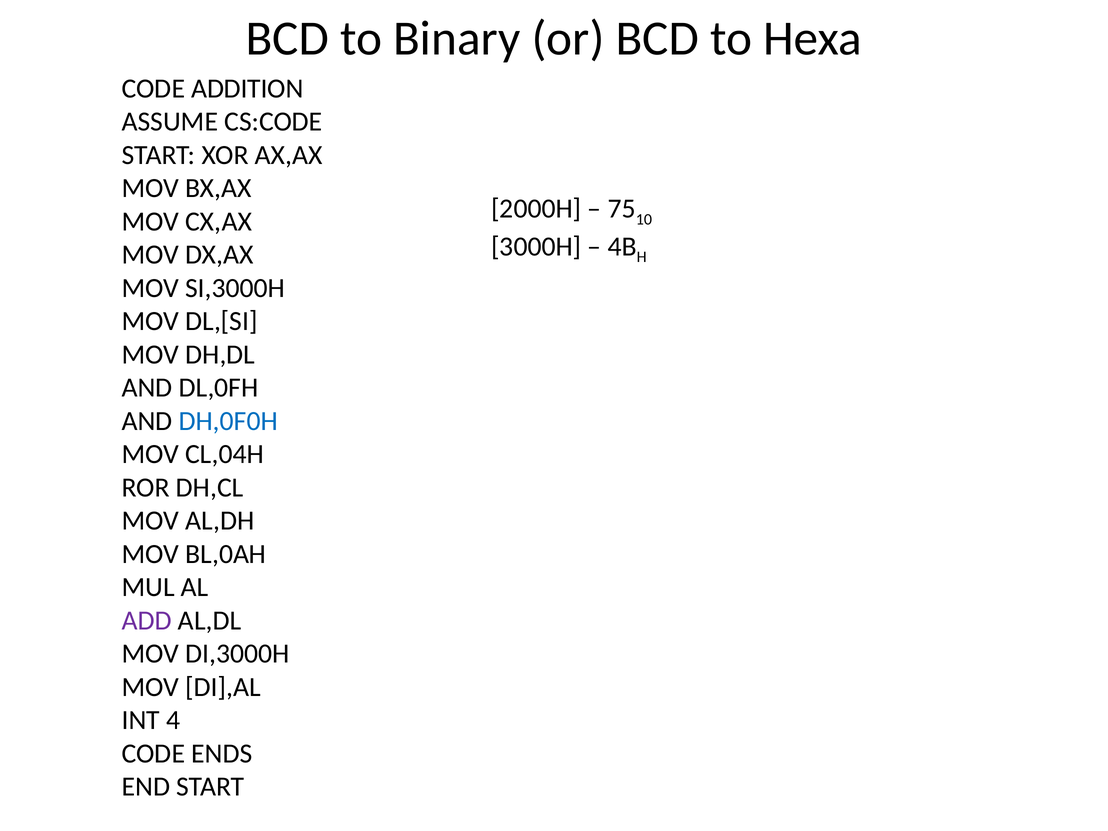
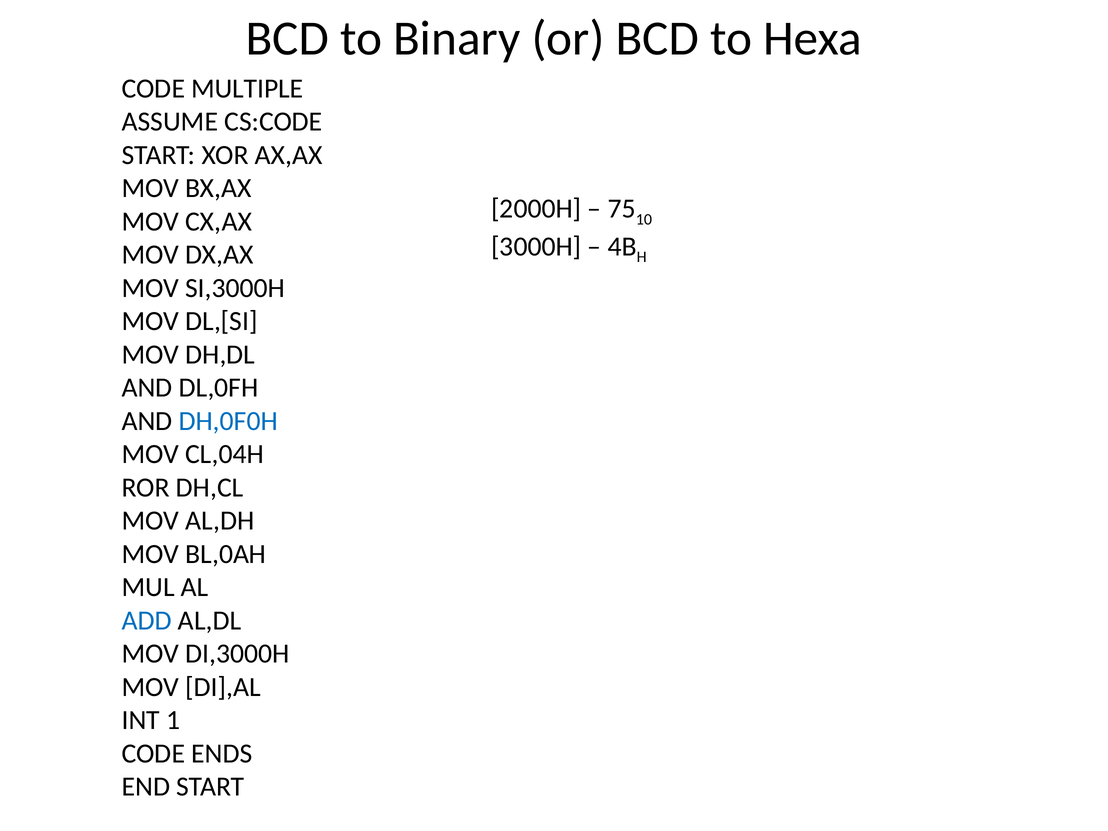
ADDITION: ADDITION -> MULTIPLE (247, 89)
ADD colour: purple -> blue (147, 620)
4: 4 -> 1 (173, 720)
